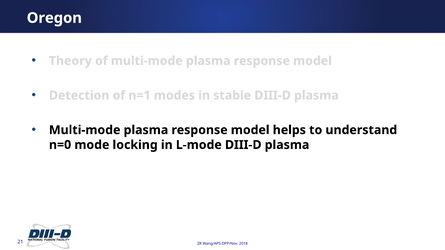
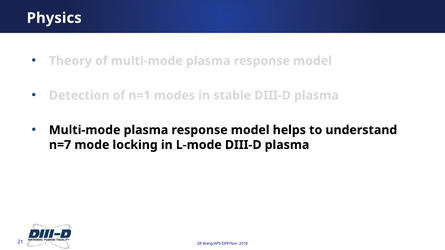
Oregon: Oregon -> Physics (54, 18)
n=0: n=0 -> n=7 (60, 145)
